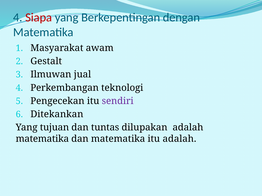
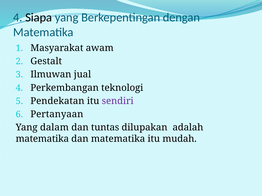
Siapa colour: red -> black (39, 17)
Pengecekan: Pengecekan -> Pendekatan (57, 101)
Ditekankan: Ditekankan -> Pertanyaan (57, 114)
tujuan: tujuan -> dalam (54, 128)
itu adalah: adalah -> mudah (180, 139)
